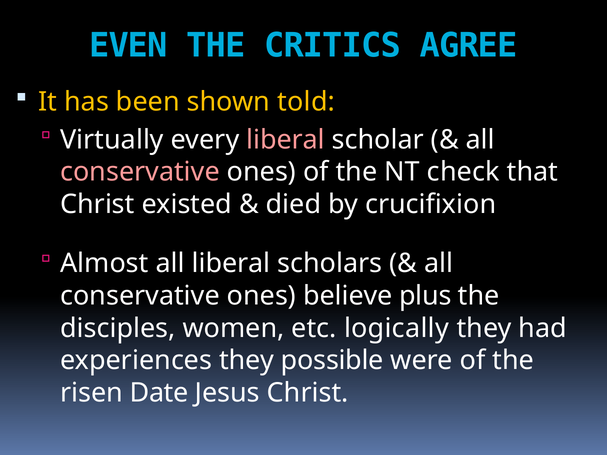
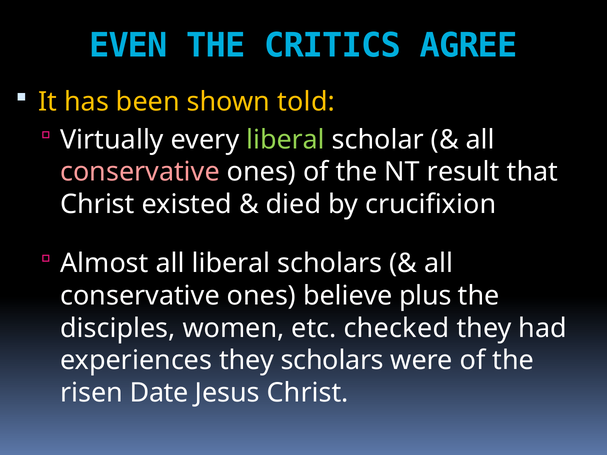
liberal colour: pink -> light green (286, 140)
check: check -> result (463, 172)
logically: logically -> checked (396, 328)
they possible: possible -> scholars (332, 361)
